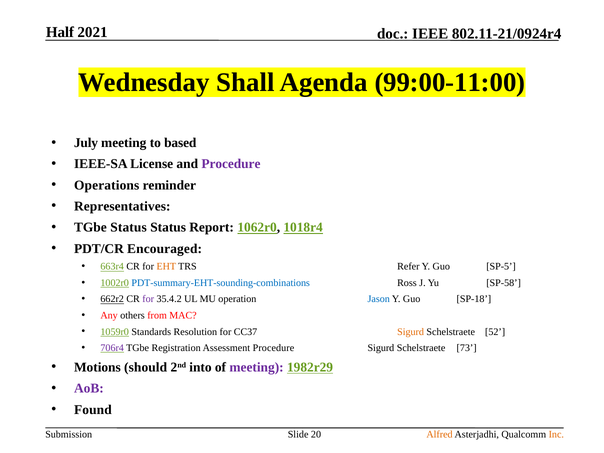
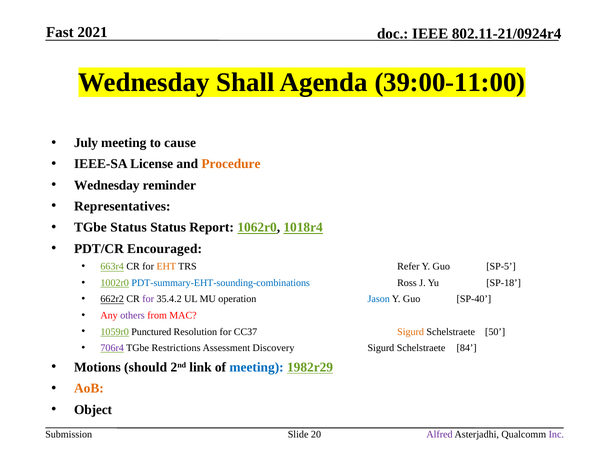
Half: Half -> Fast (60, 32)
99:00-11:00: 99:00-11:00 -> 39:00-11:00 (450, 82)
based: based -> cause (180, 143)
Procedure colour: purple -> orange (231, 164)
Operations: Operations -> Wednesday (107, 185)
SP-58: SP-58 -> SP-18 (504, 283)
SP-18: SP-18 -> SP-40 (474, 299)
others colour: black -> purple (133, 315)
Standards: Standards -> Punctured (151, 332)
52: 52 -> 50 (495, 332)
Registration: Registration -> Restrictions (176, 348)
Assessment Procedure: Procedure -> Discovery (274, 348)
73: 73 -> 84 (467, 348)
into: into -> link (200, 367)
meeting colour: purple -> blue (257, 367)
AoB colour: purple -> orange (89, 388)
Found: Found -> Object (93, 410)
Alfred colour: orange -> purple (440, 434)
Inc colour: orange -> purple (556, 434)
